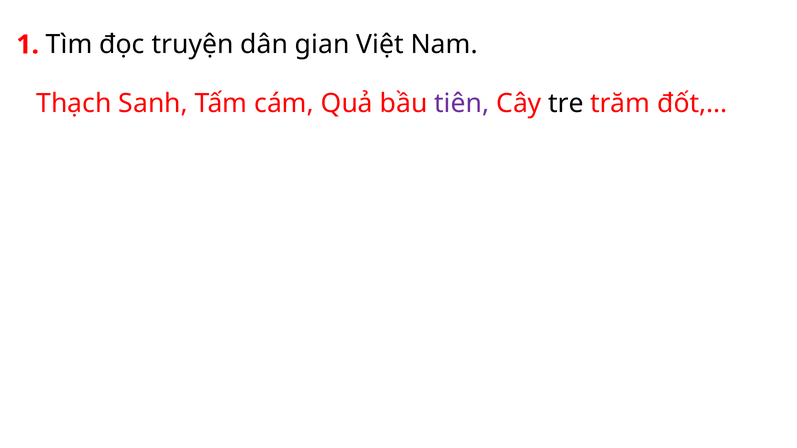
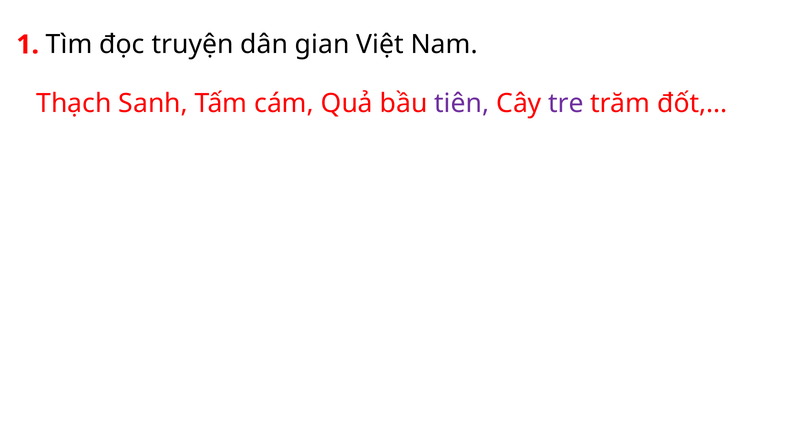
tre colour: black -> purple (566, 104)
